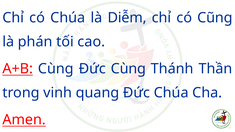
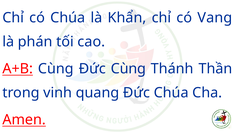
Diễm: Diễm -> Khẩn (127, 18)
Cũng: Cũng -> Vang (215, 18)
